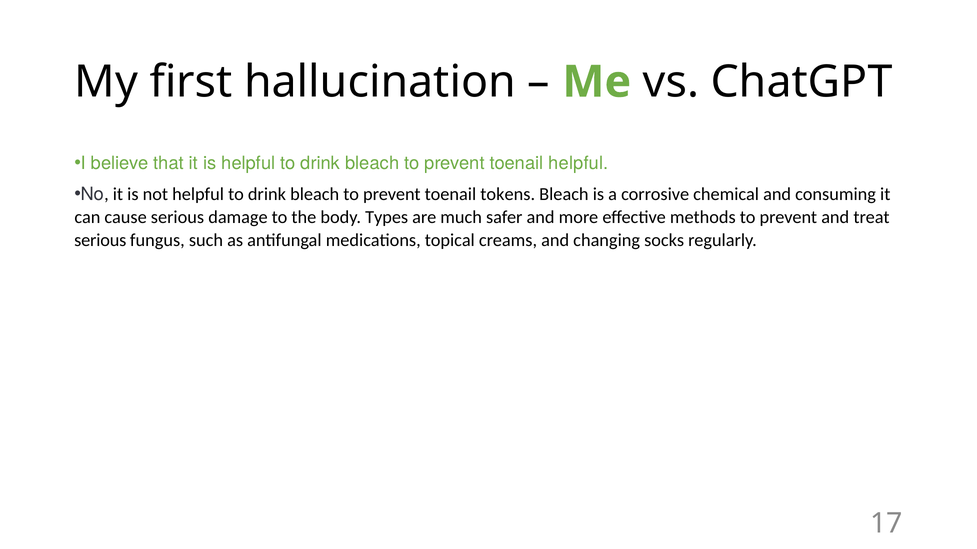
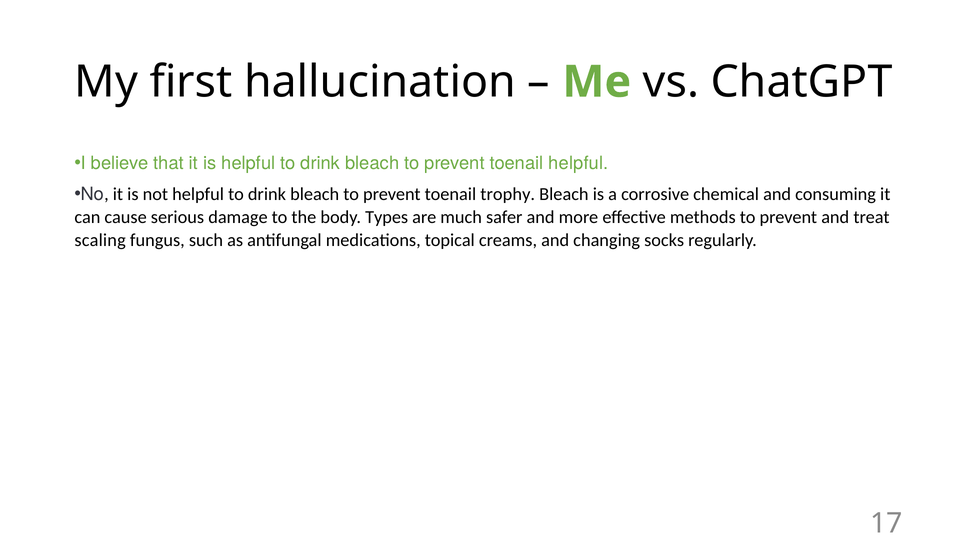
tokens: tokens -> trophy (508, 195)
serious: serious -> scaling (100, 241)
